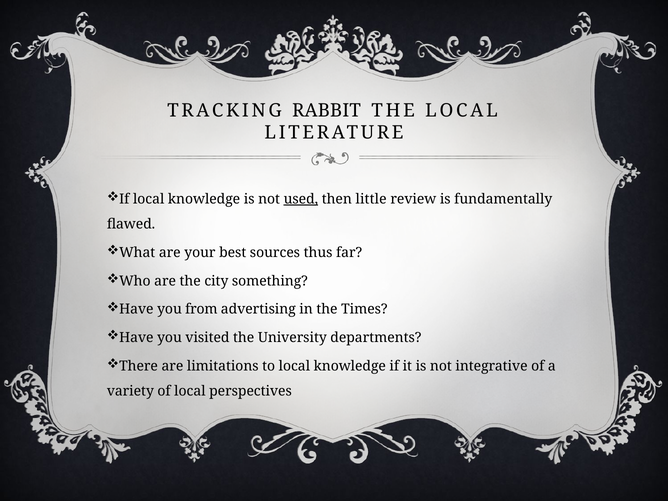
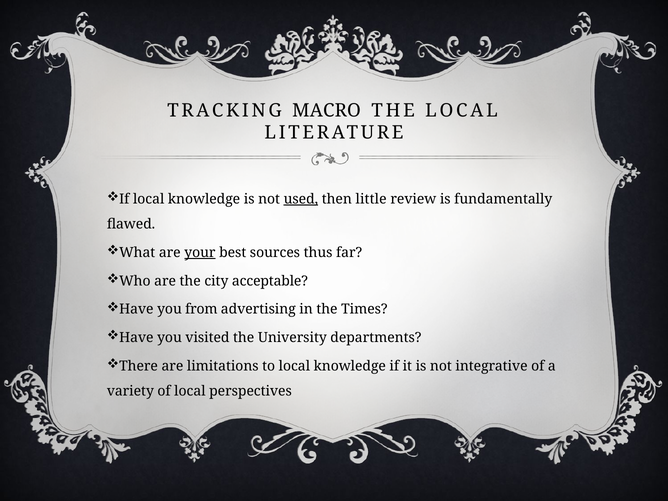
RABBIT: RABBIT -> MACRO (326, 110)
your underline: none -> present (200, 253)
something: something -> acceptable (270, 281)
